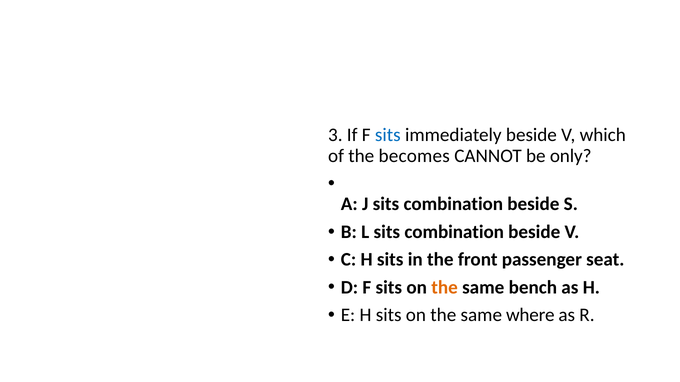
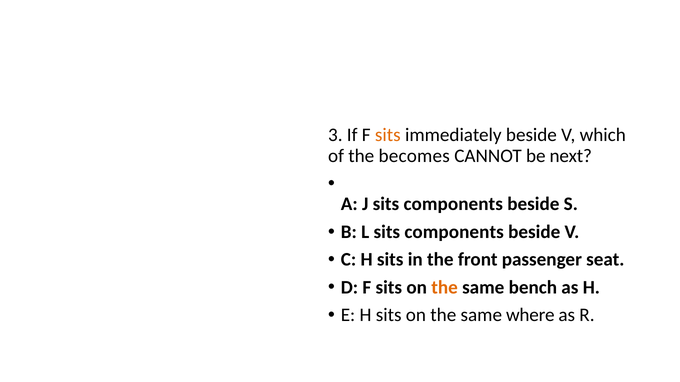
sits colour: blue -> orange (388, 135)
only: only -> next (571, 156)
J sits combination: combination -> components (453, 204)
L sits combination: combination -> components (454, 232)
